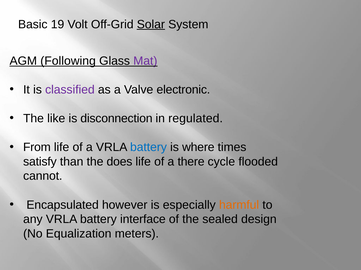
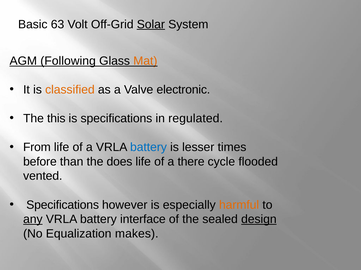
19: 19 -> 63 (58, 24)
Mat colour: purple -> orange (145, 61)
classified colour: purple -> orange (70, 90)
like: like -> this (56, 119)
is disconnection: disconnection -> specifications (116, 119)
where: where -> lesser (198, 148)
satisfy: satisfy -> before (40, 162)
cannot: cannot -> vented (43, 177)
Encapsulated: Encapsulated -> Specifications (63, 205)
any underline: none -> present (33, 220)
design underline: none -> present (259, 220)
meters: meters -> makes (137, 234)
